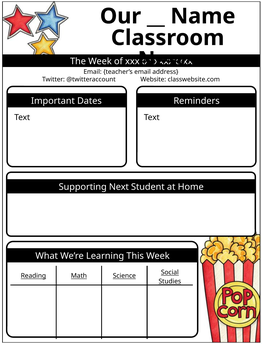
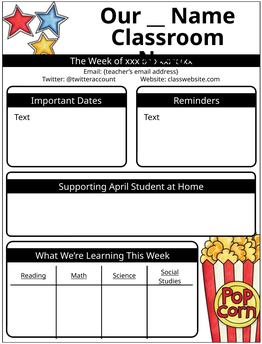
Next: Next -> April (119, 187)
